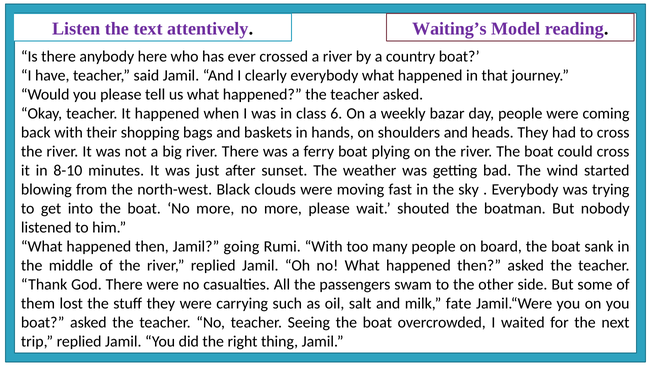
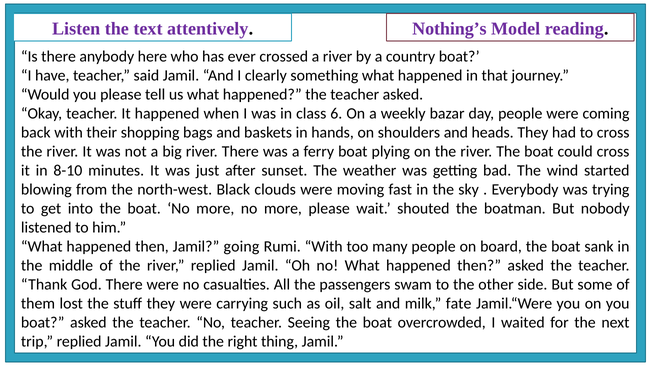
Waiting’s: Waiting’s -> Nothing’s (449, 29)
clearly everybody: everybody -> something (324, 76)
